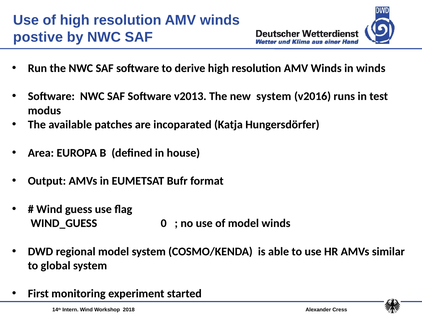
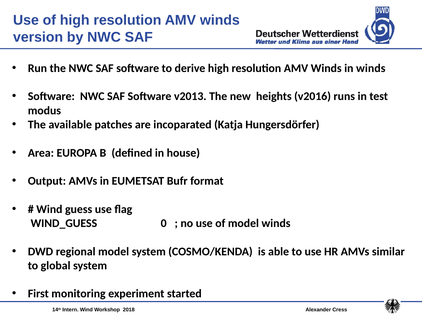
postive: postive -> version (38, 37)
new system: system -> heights (274, 96)
